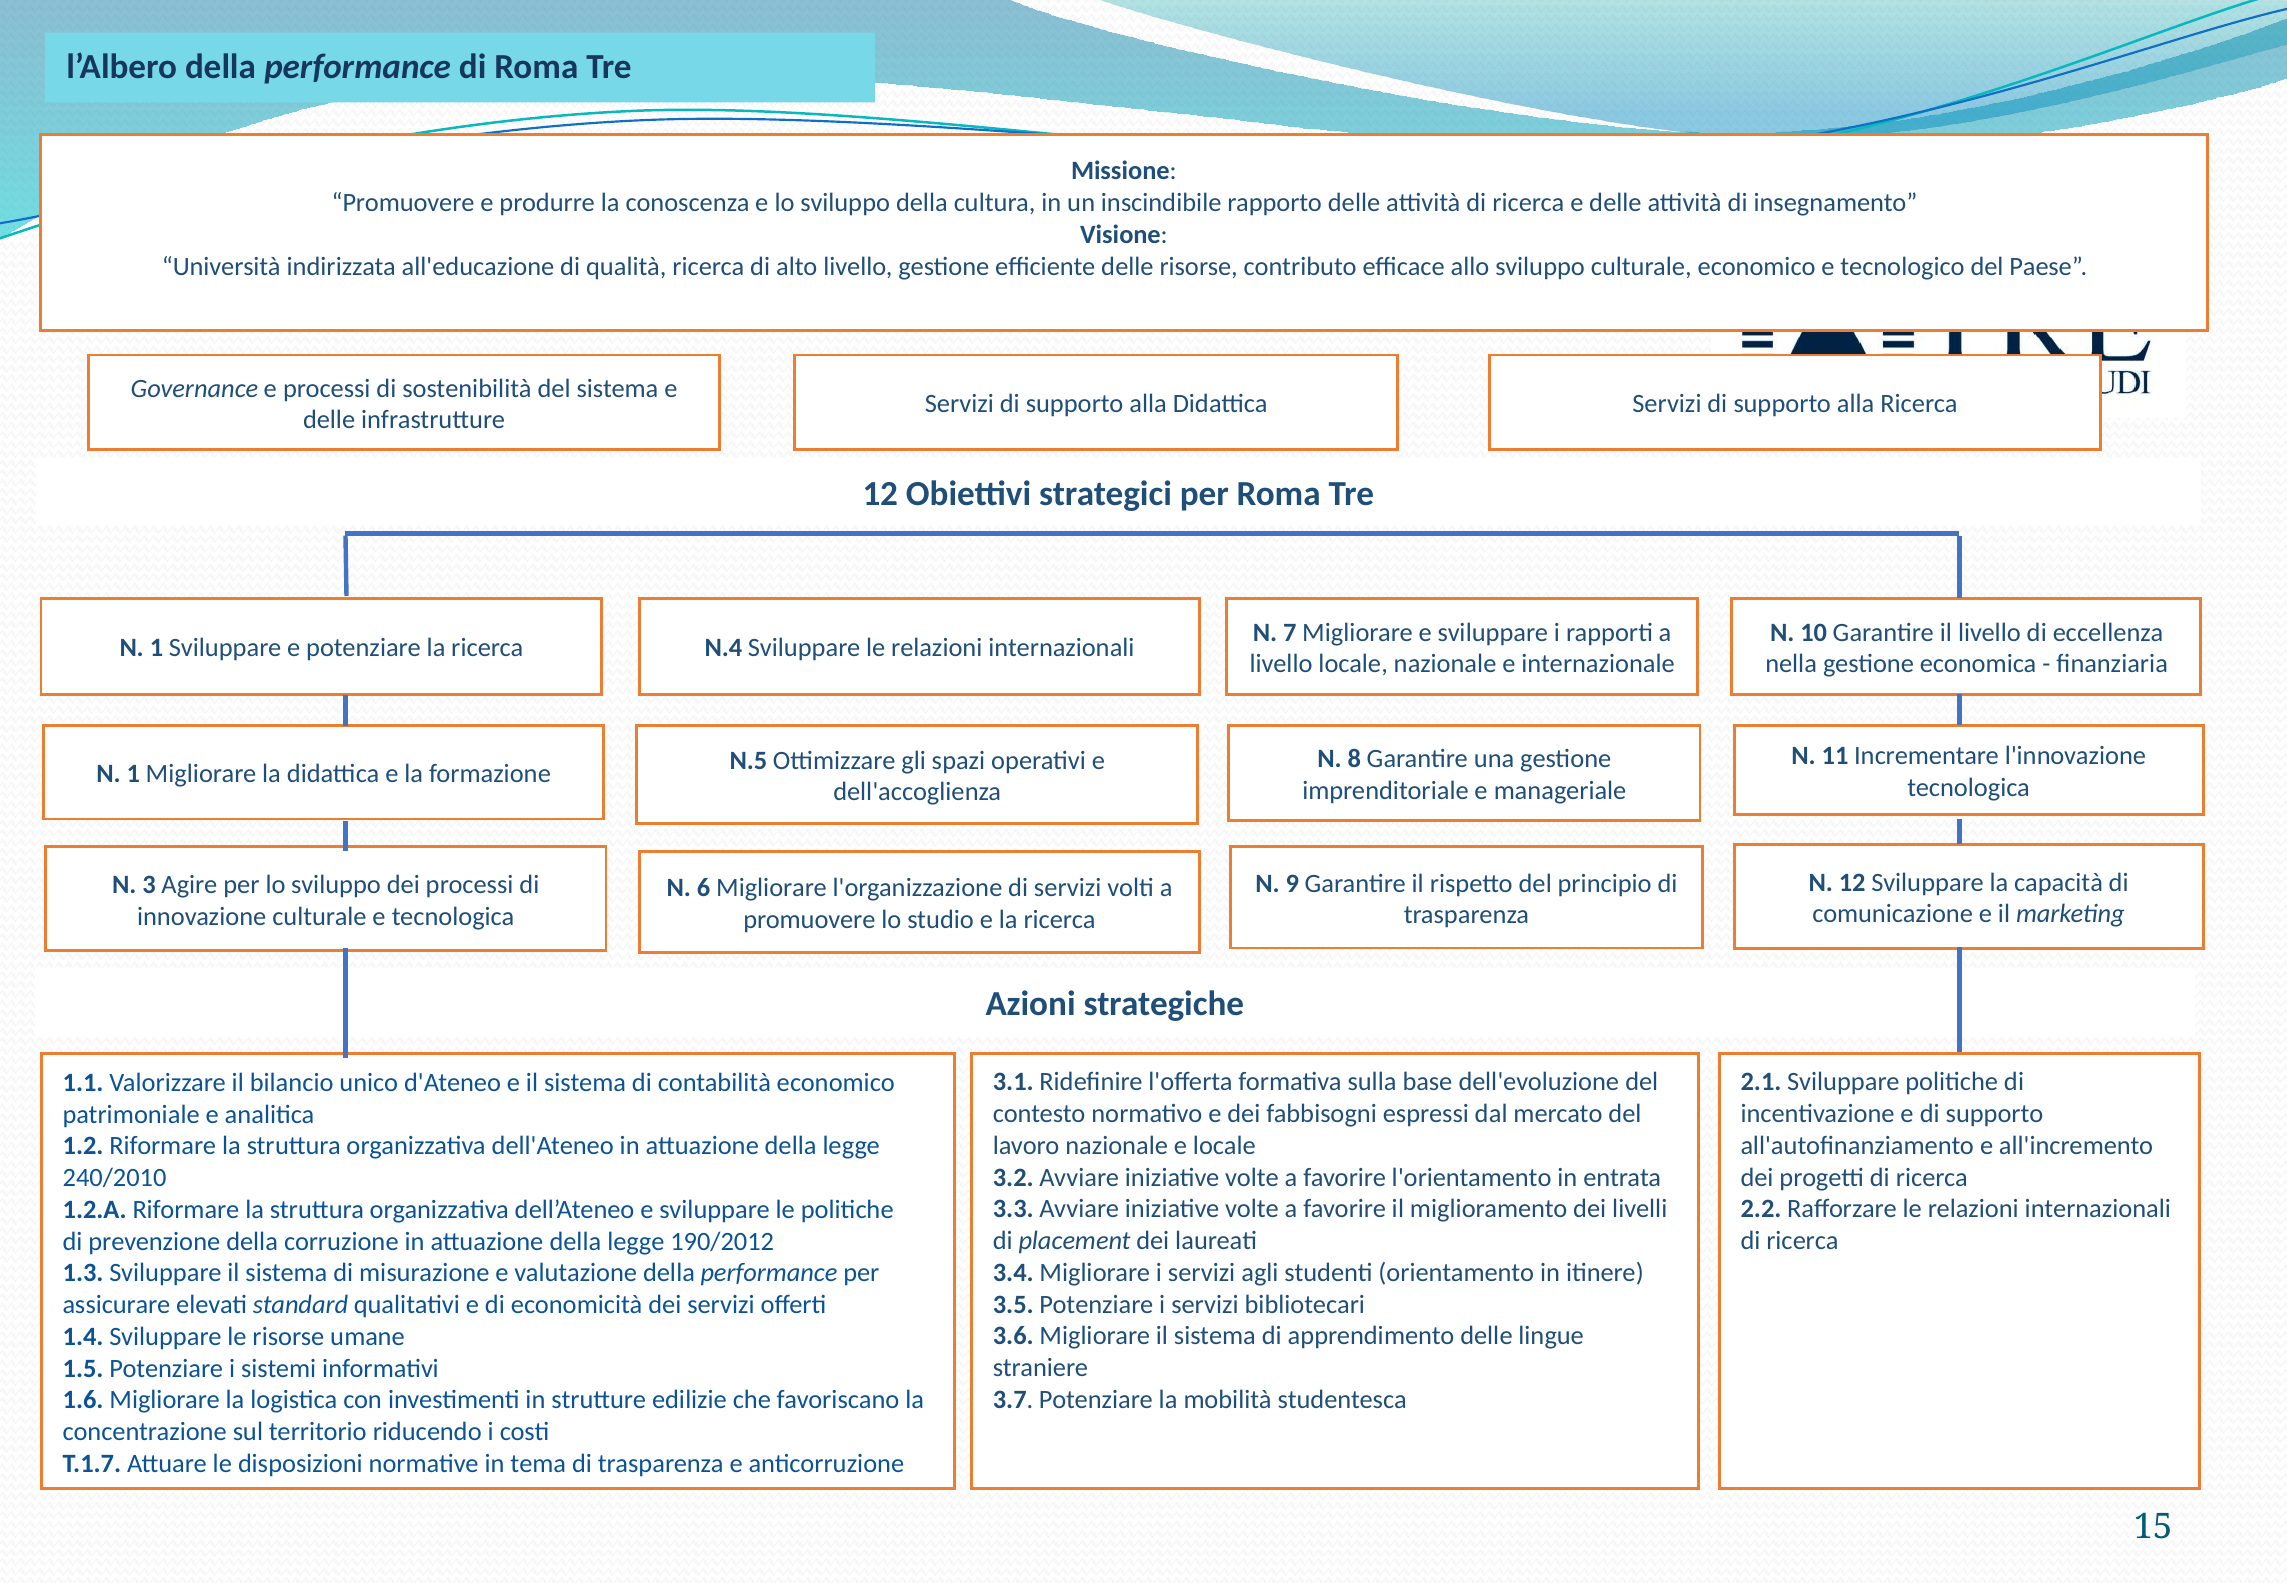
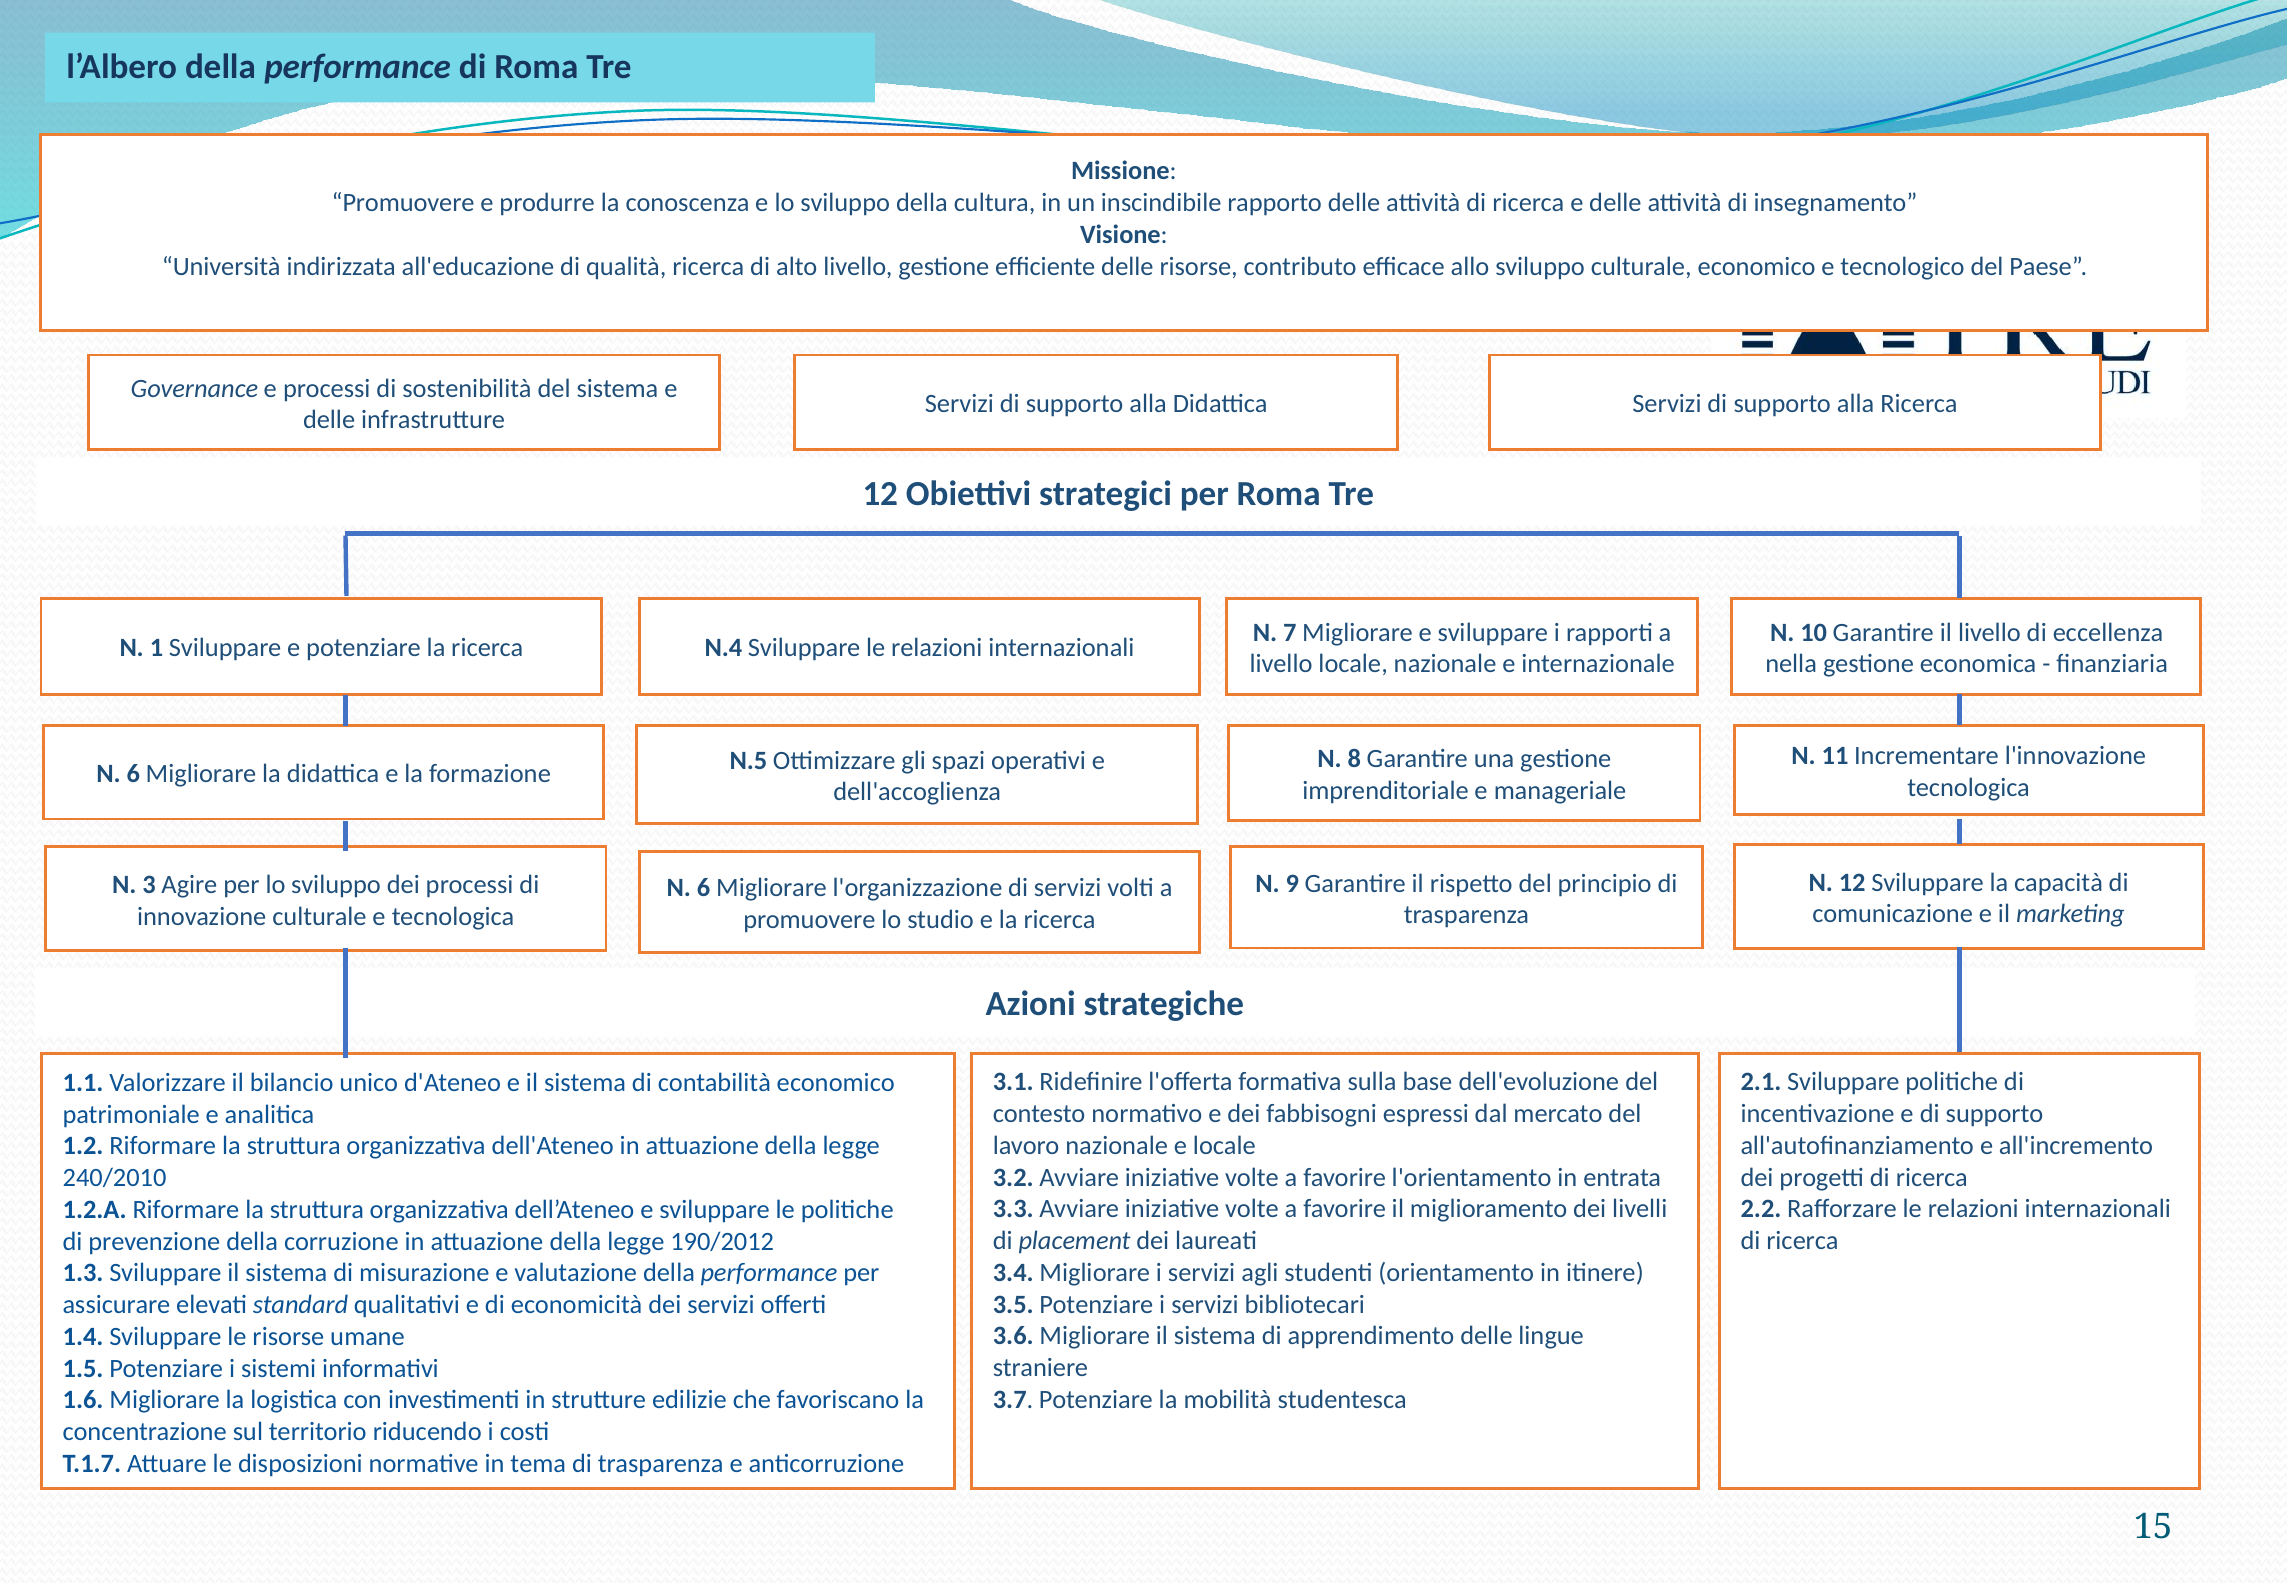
1: 1 -> 6 (133, 774)
